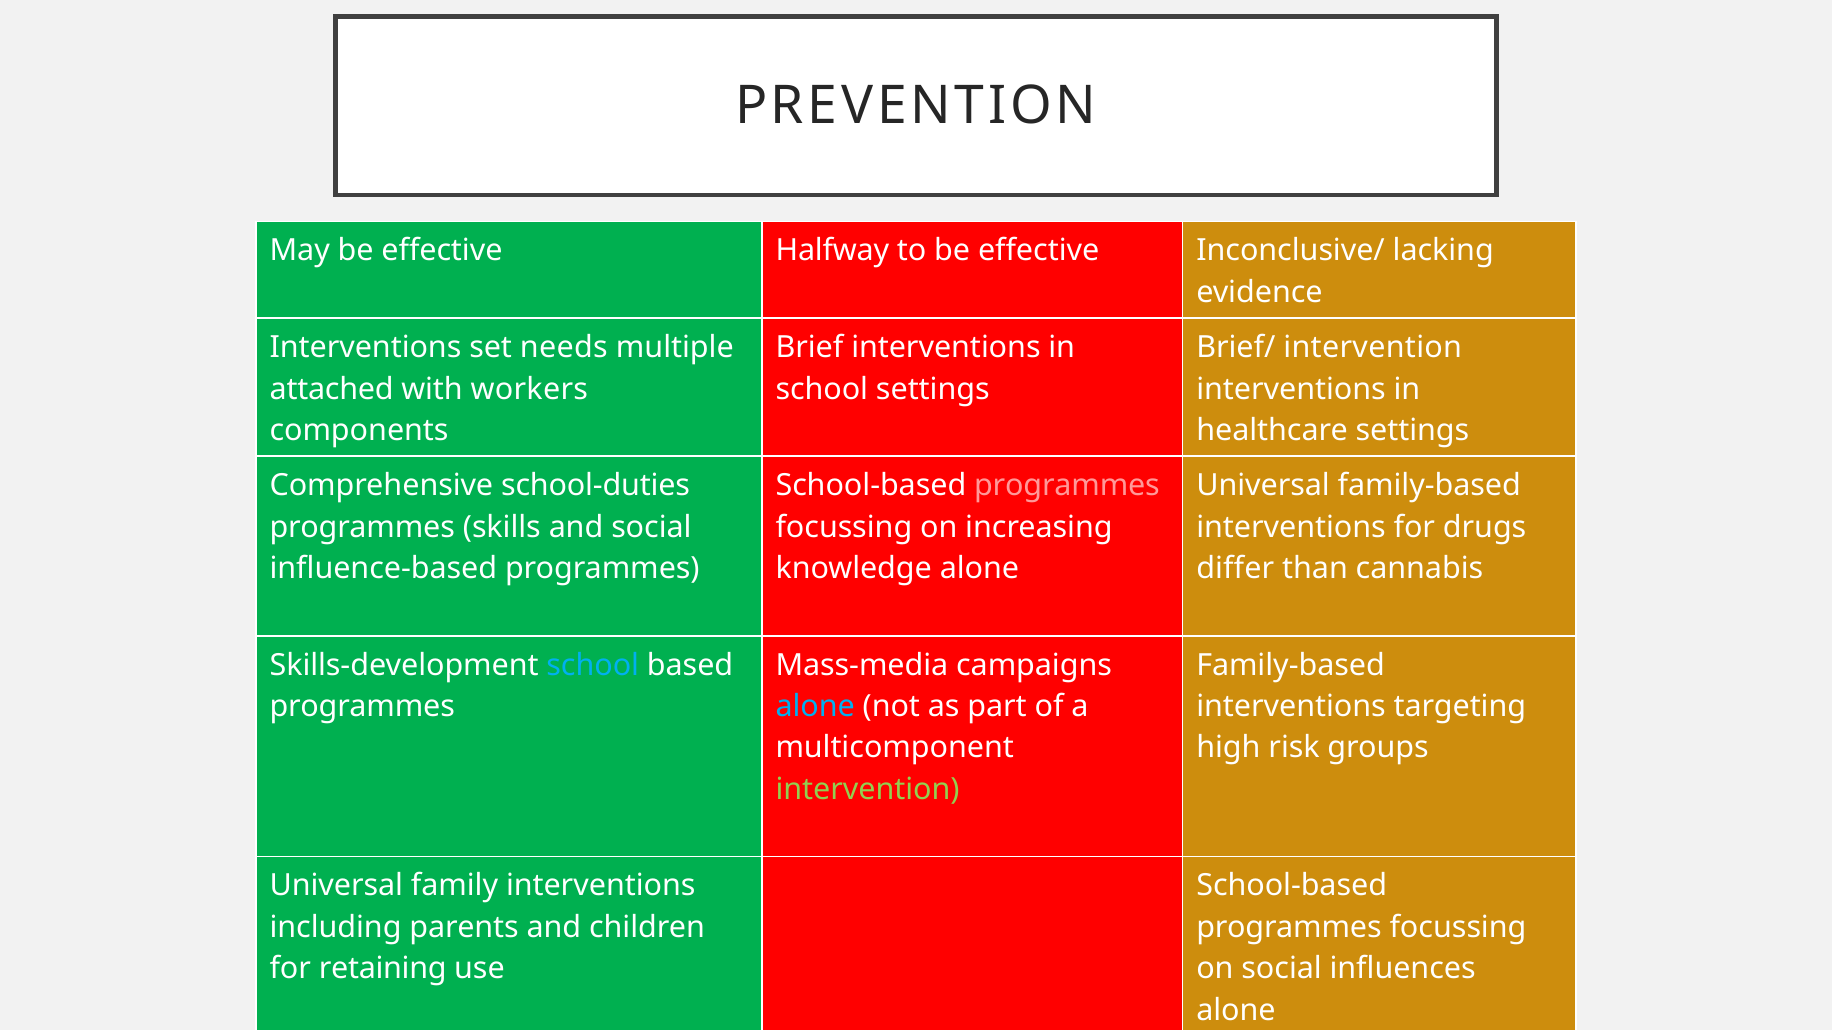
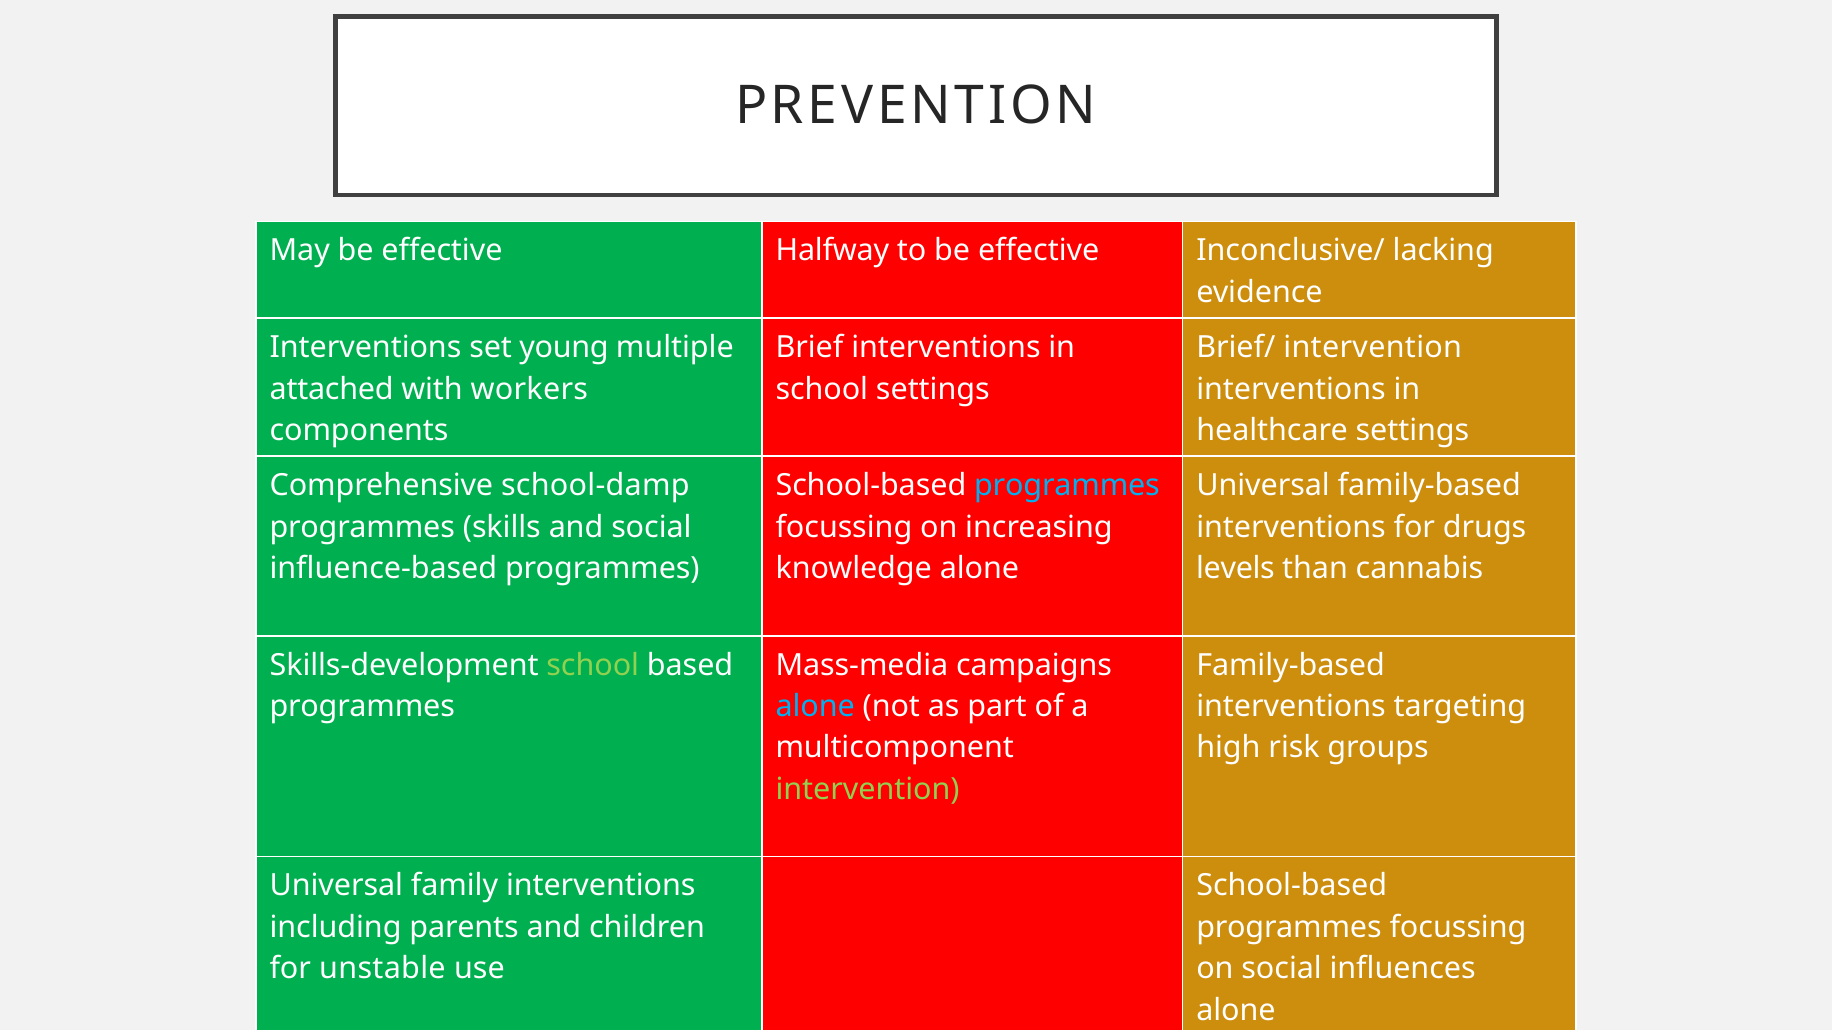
needs: needs -> young (564, 348)
school-duties: school-duties -> school-damp (595, 486)
programmes colour: pink -> light blue (1067, 486)
differ: differ -> levels (1235, 569)
school colour: light blue -> light green (593, 665)
retaining: retaining -> unstable (382, 969)
